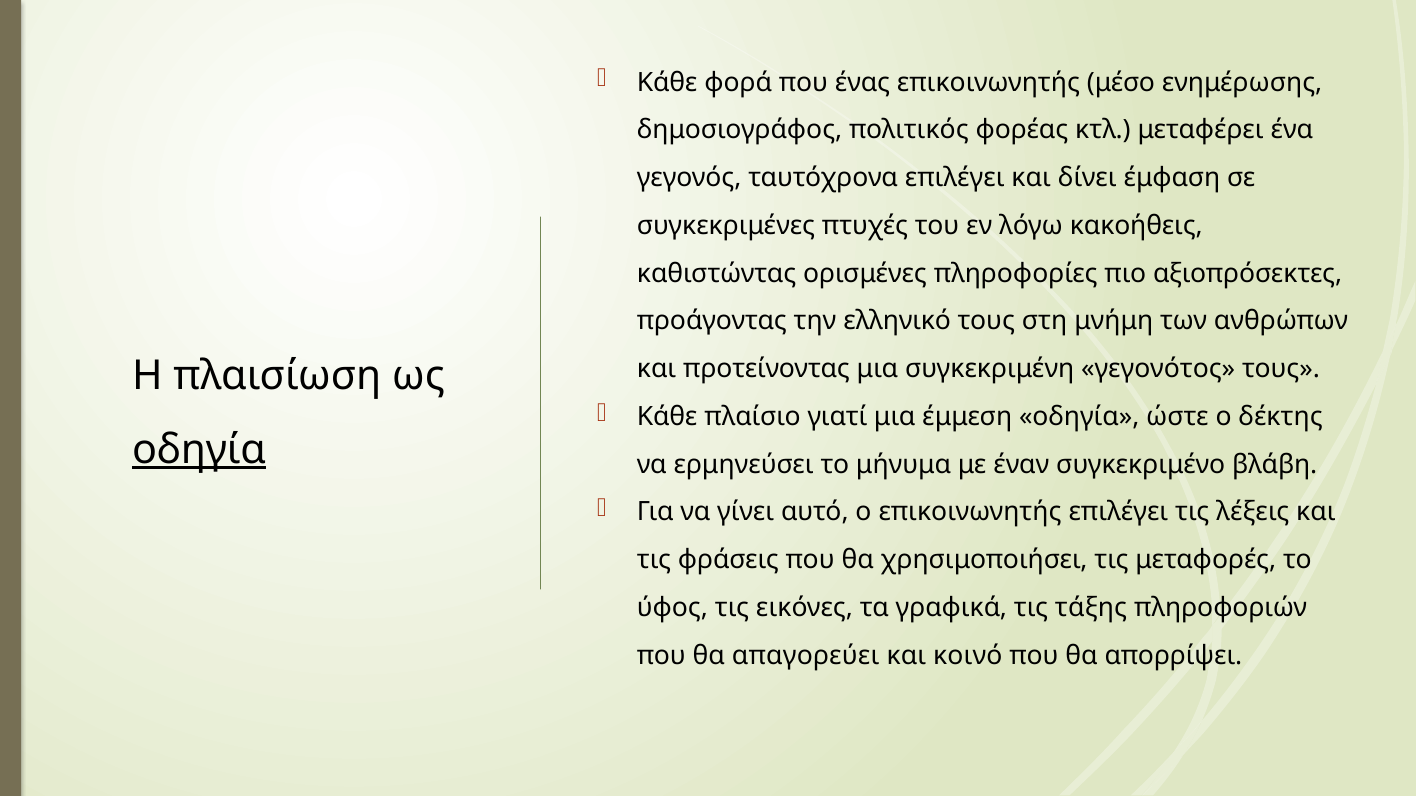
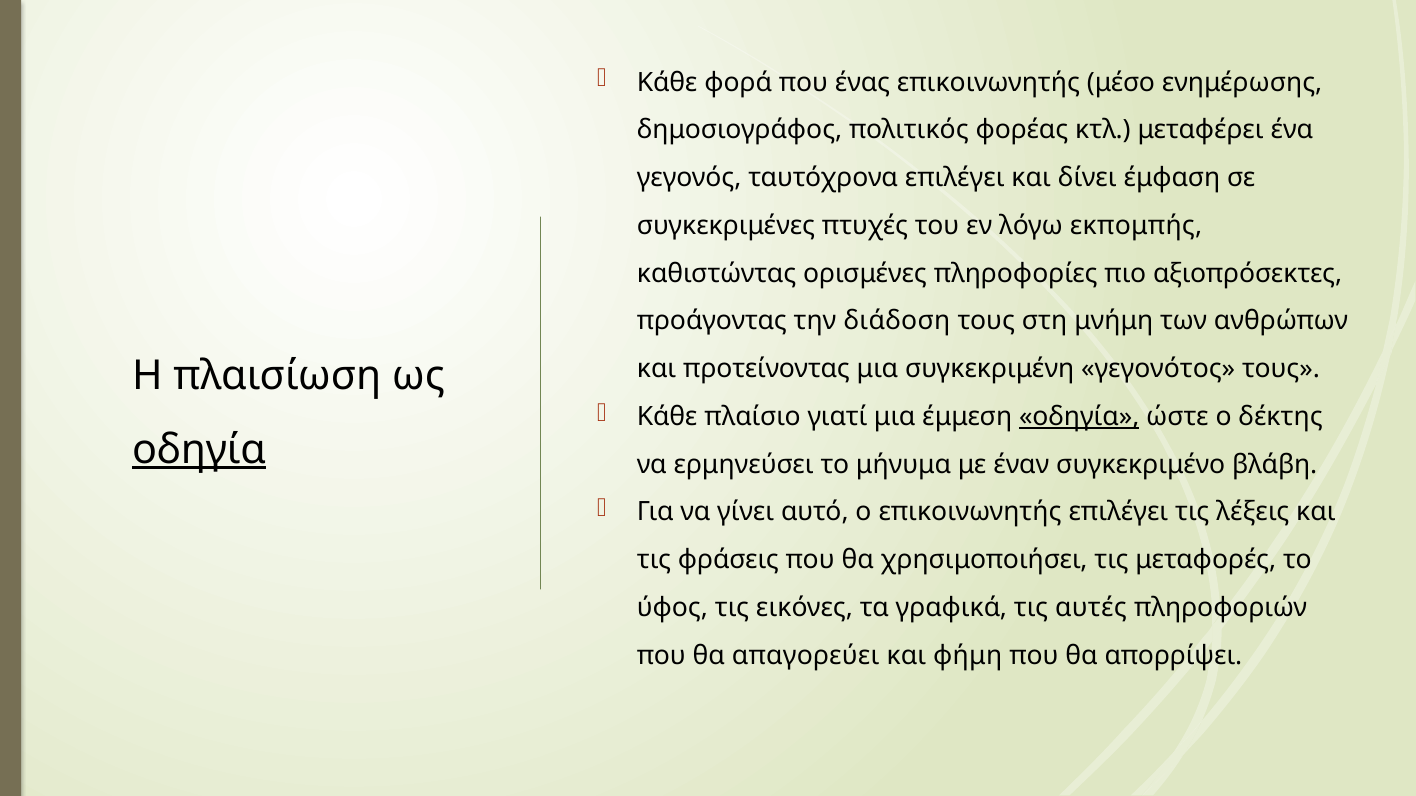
κακοήθεις: κακοήθεις -> εκπομπής (1136, 226)
ελληνικό: ελληνικό -> διάδοση (897, 321)
οδηγία underline: none -> present (1079, 417)
τάξης: τάξης -> αυτές (1091, 608)
κοινό: κοινό -> φήμη (968, 656)
